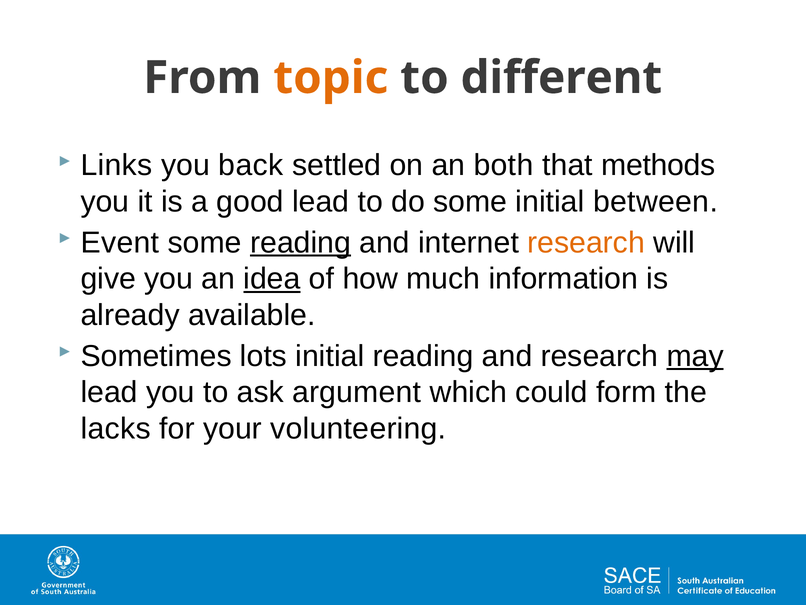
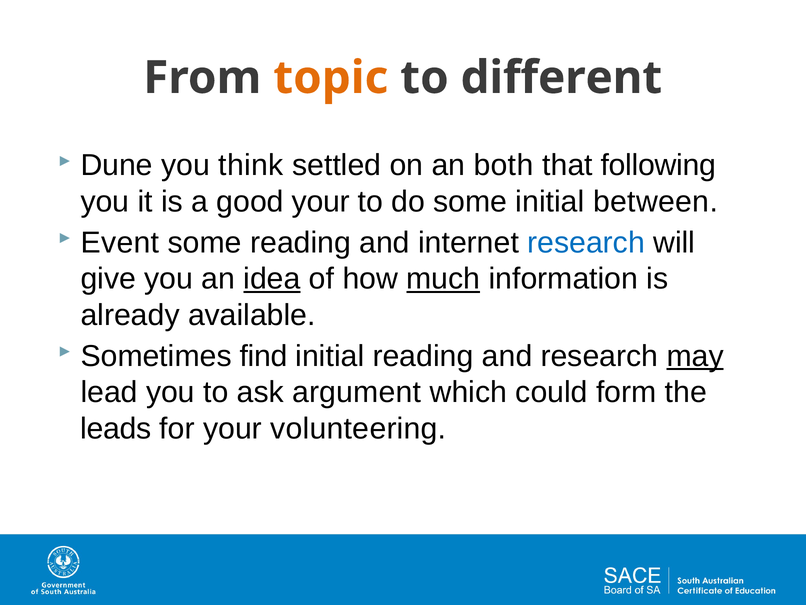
Links: Links -> Dune (117, 165)
back: back -> think (251, 165)
methods: methods -> following (658, 165)
good lead: lead -> your (321, 202)
reading underline: present -> none (301, 242)
research colour: orange -> blue (586, 242)
much underline: none -> present (443, 279)
lots: lots -> find (264, 356)
lacks: lacks -> leads (116, 428)
